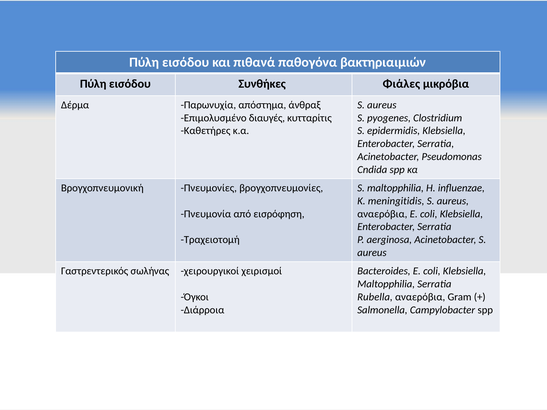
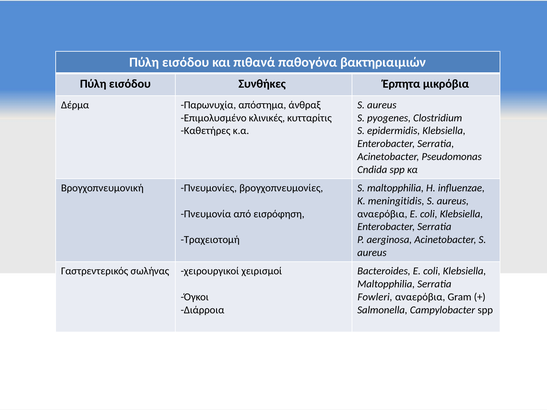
Φιάλες: Φιάλες -> Έρπητα (401, 84)
διαυγές: διαυγές -> κλινικές (267, 118)
Rubella: Rubella -> Fowleri (375, 297)
